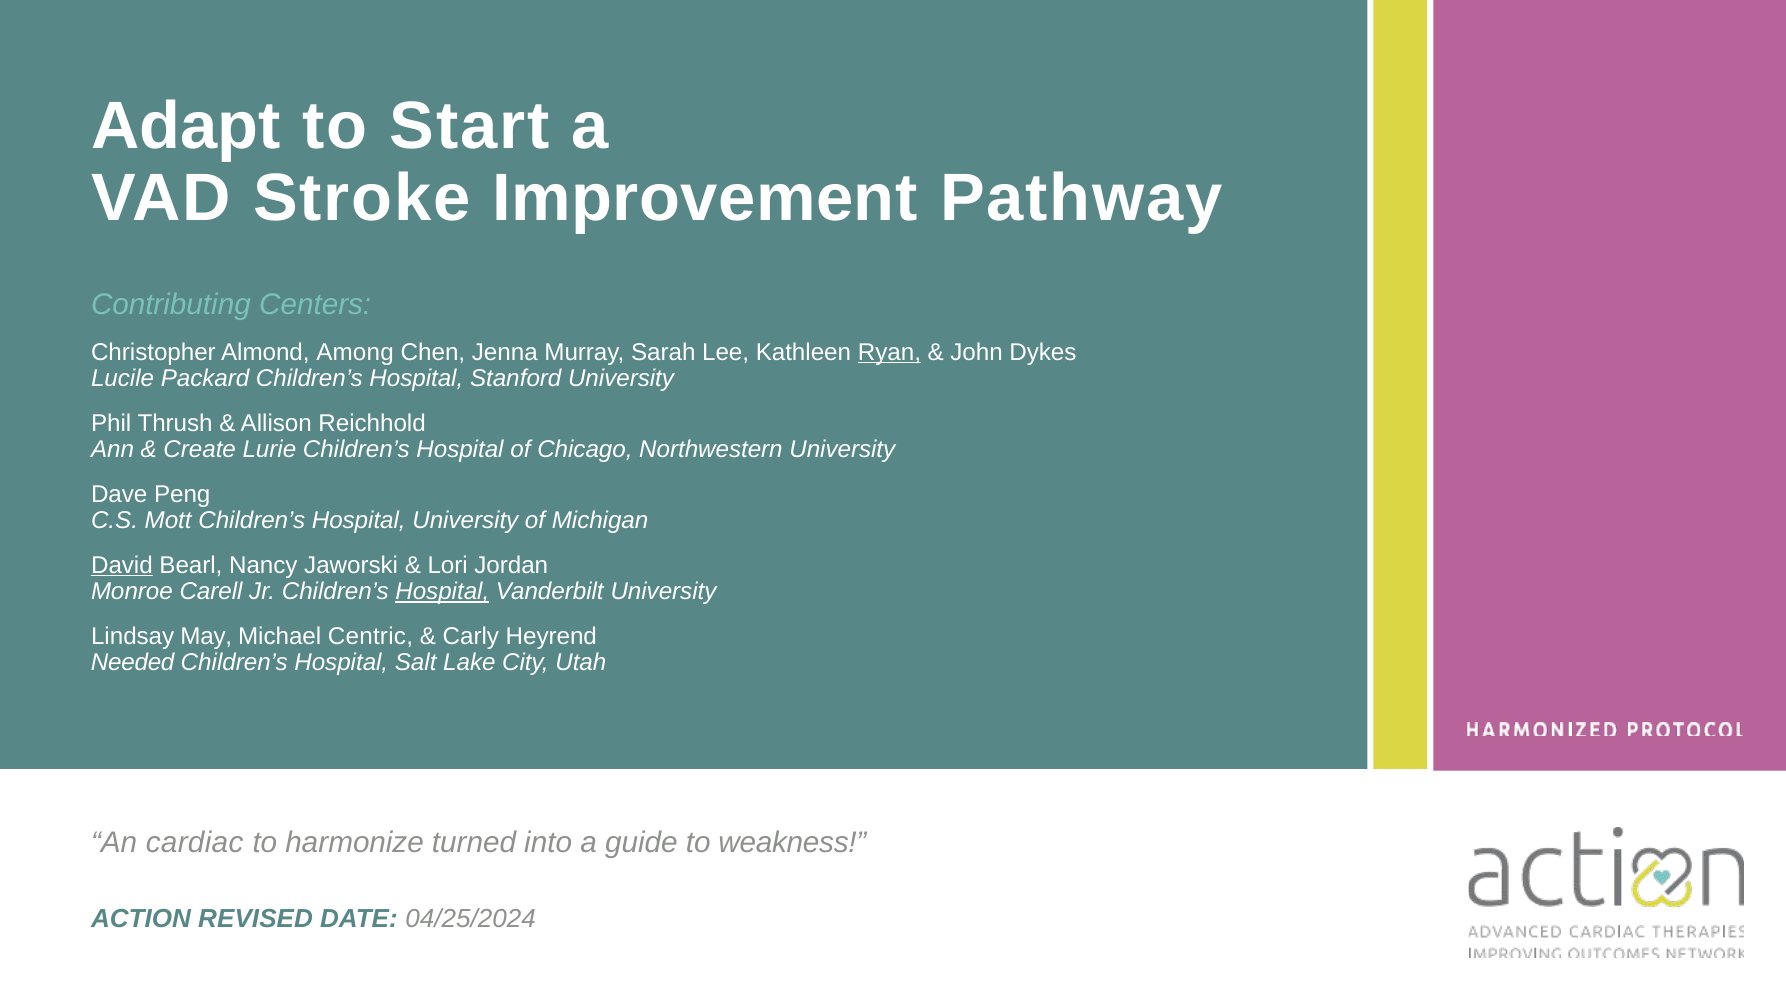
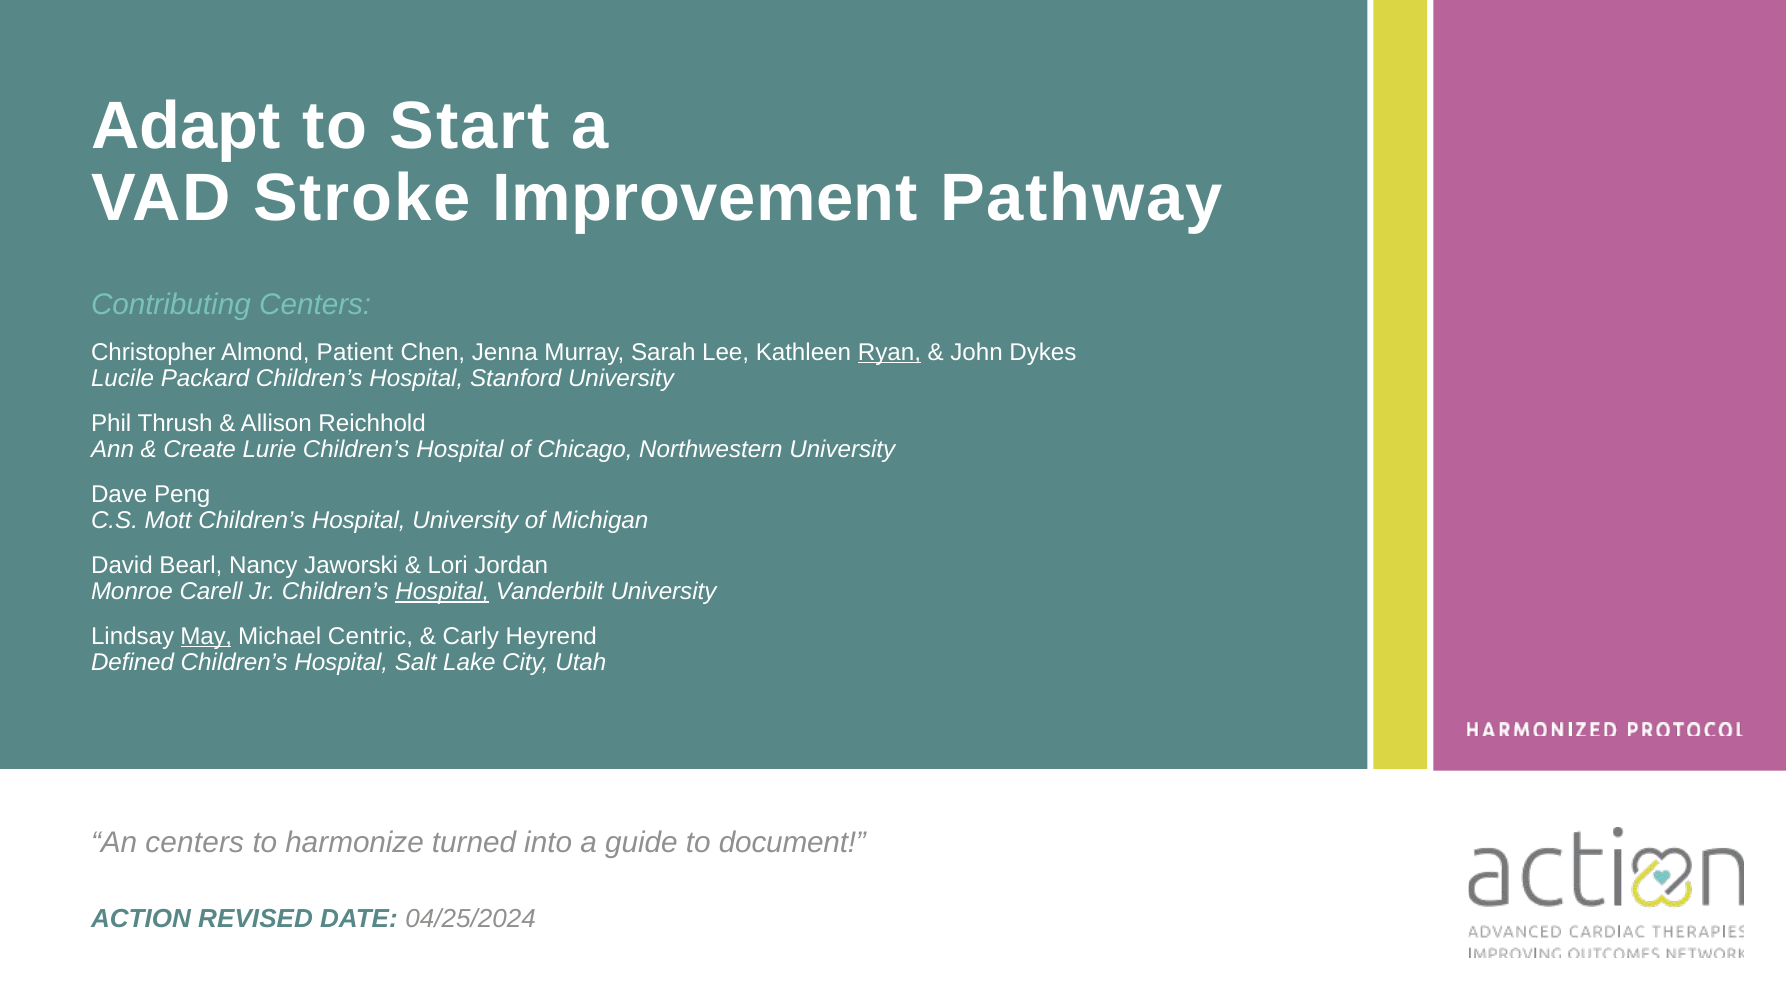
Among: Among -> Patient (355, 352)
David underline: present -> none (122, 565)
May underline: none -> present (206, 636)
Needed: Needed -> Defined (133, 662)
An cardiac: cardiac -> centers (195, 842)
weakness: weakness -> document (792, 842)
